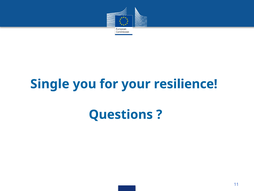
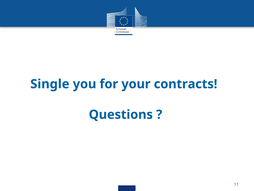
resilience: resilience -> contracts (186, 84)
